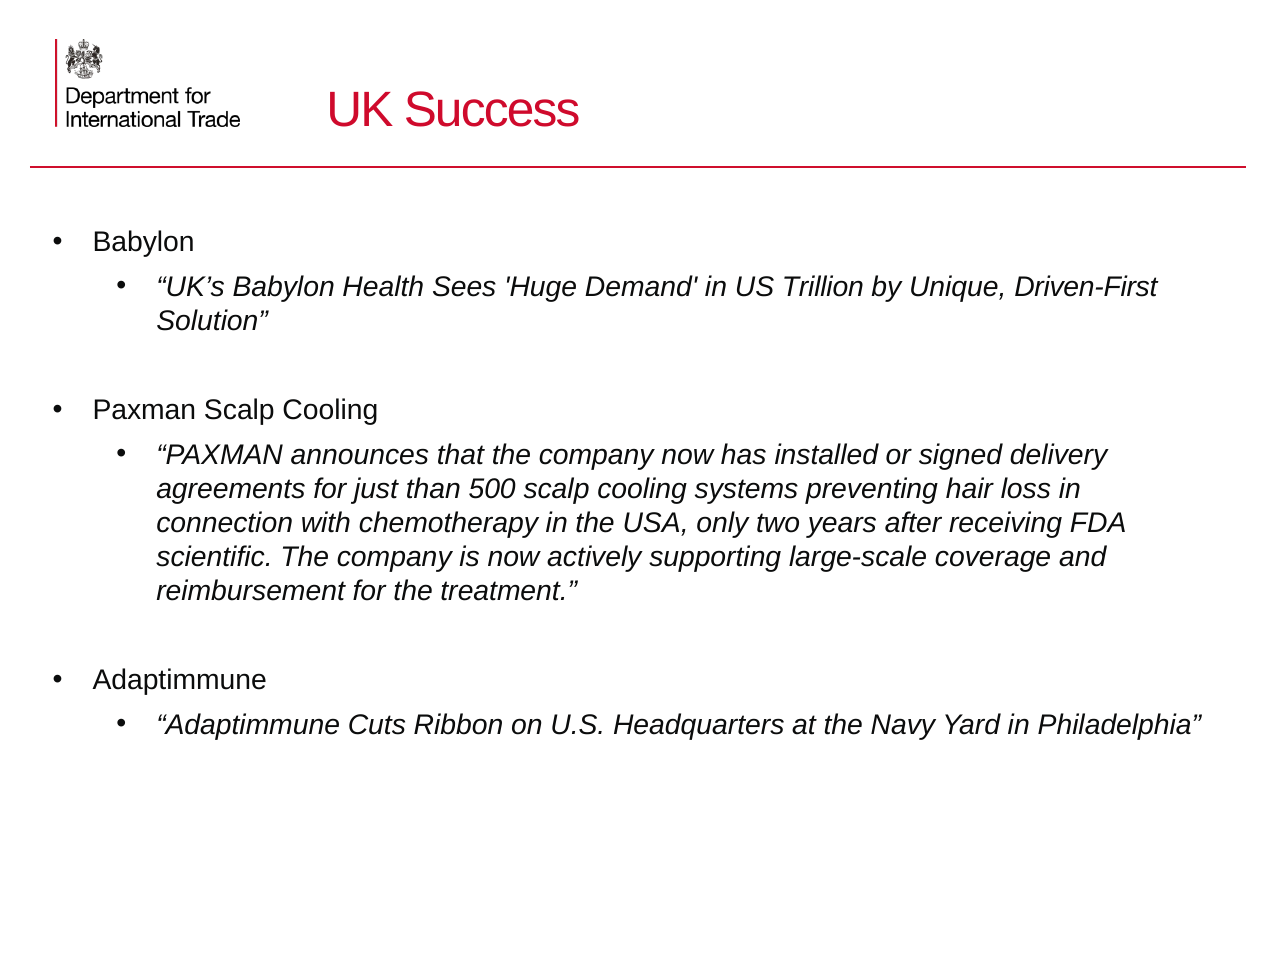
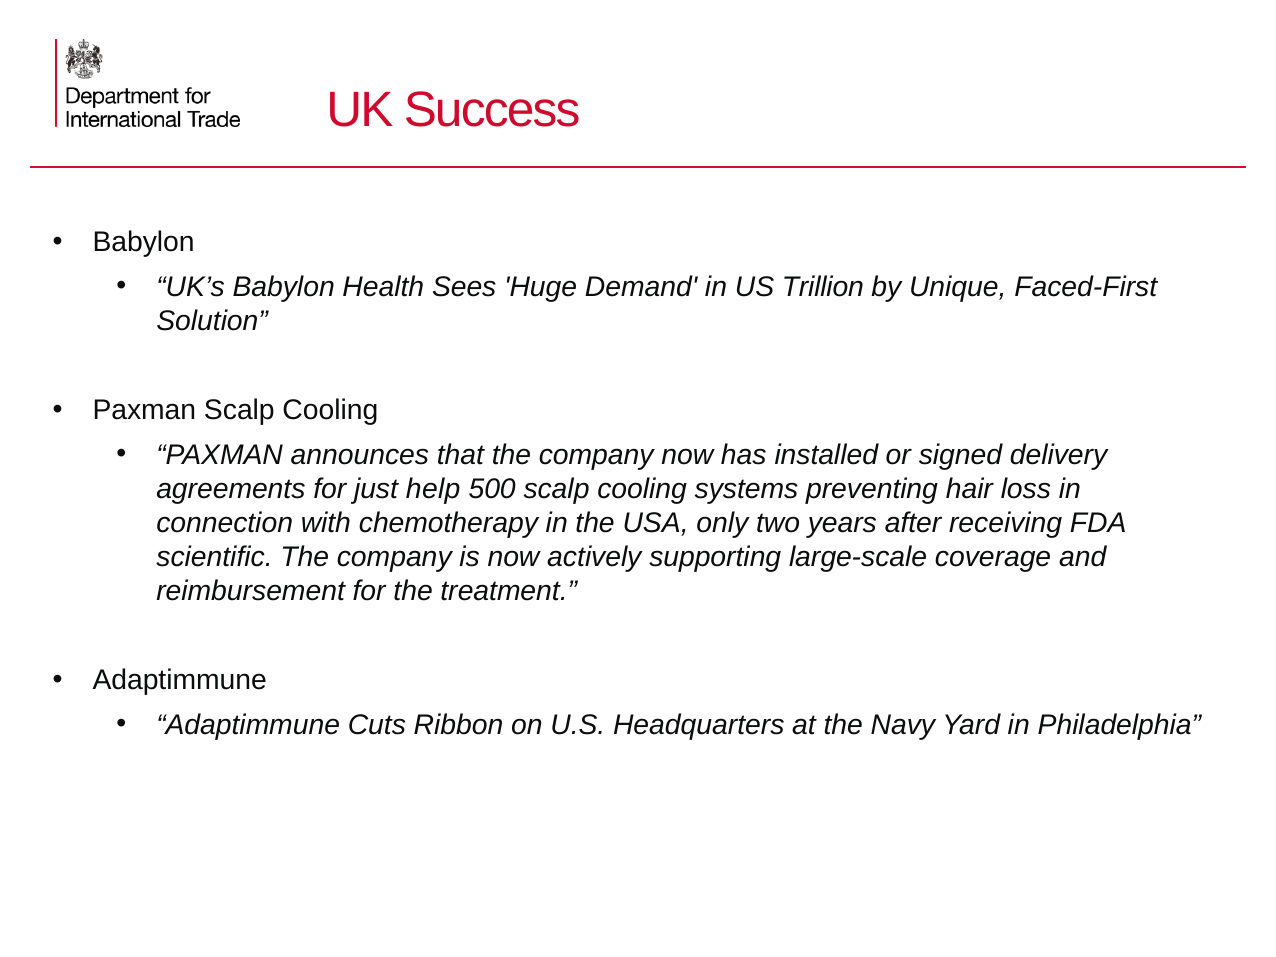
Driven-First: Driven-First -> Faced-First (1086, 287)
than: than -> help (433, 489)
